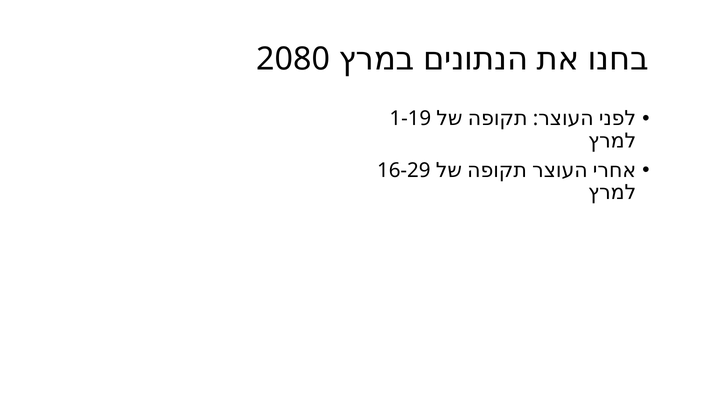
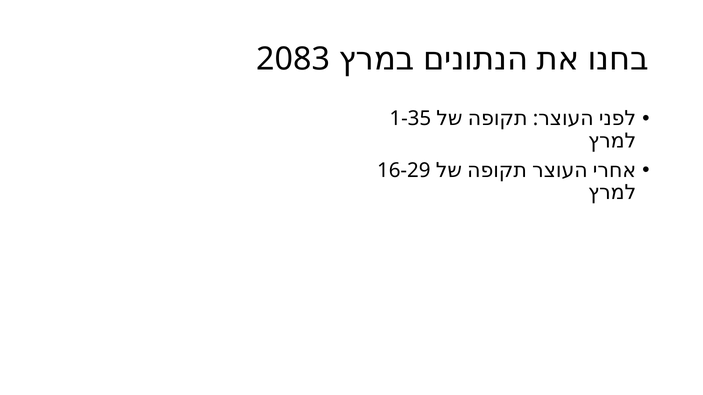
2080: 2080 -> 2083 (293, 59)
1-19: 1-19 -> 1-35 (410, 119)
